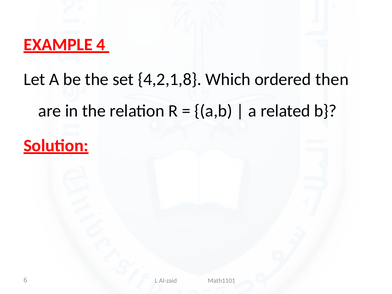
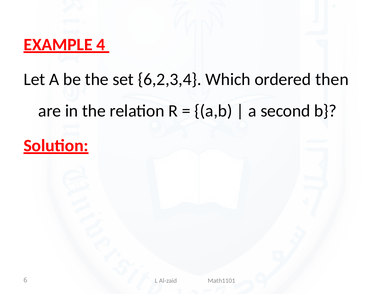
4,2,1,8: 4,2,1,8 -> 6,2,3,4 (170, 79)
related: related -> second (285, 111)
